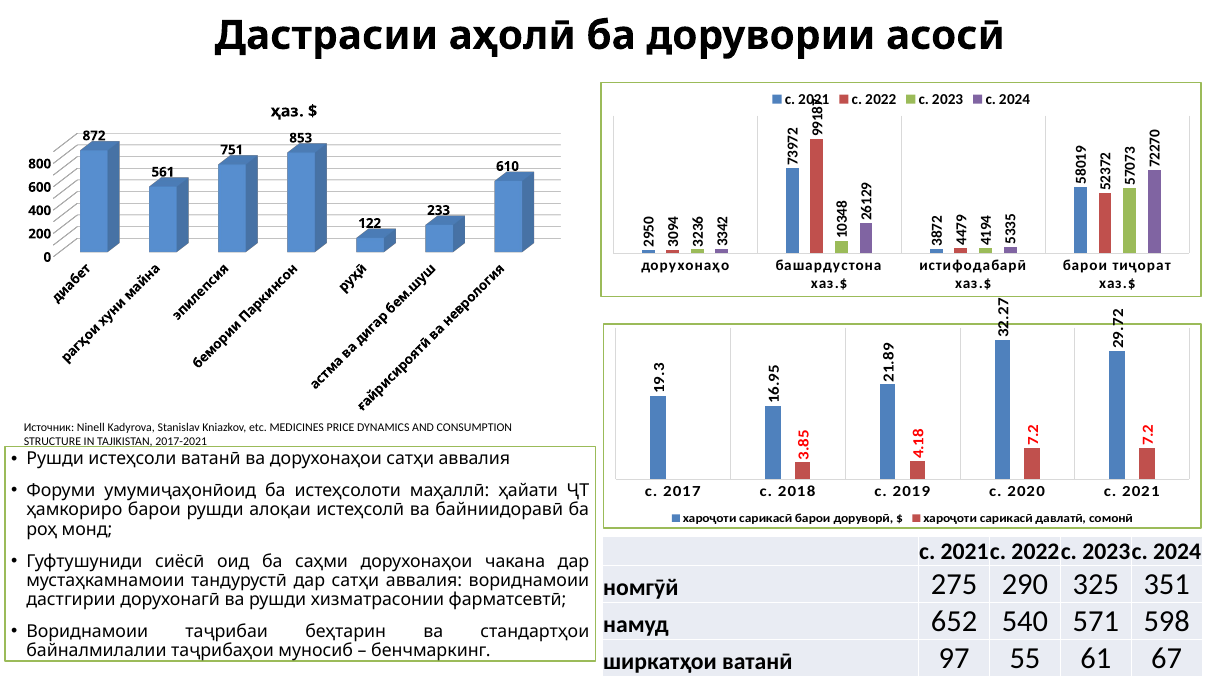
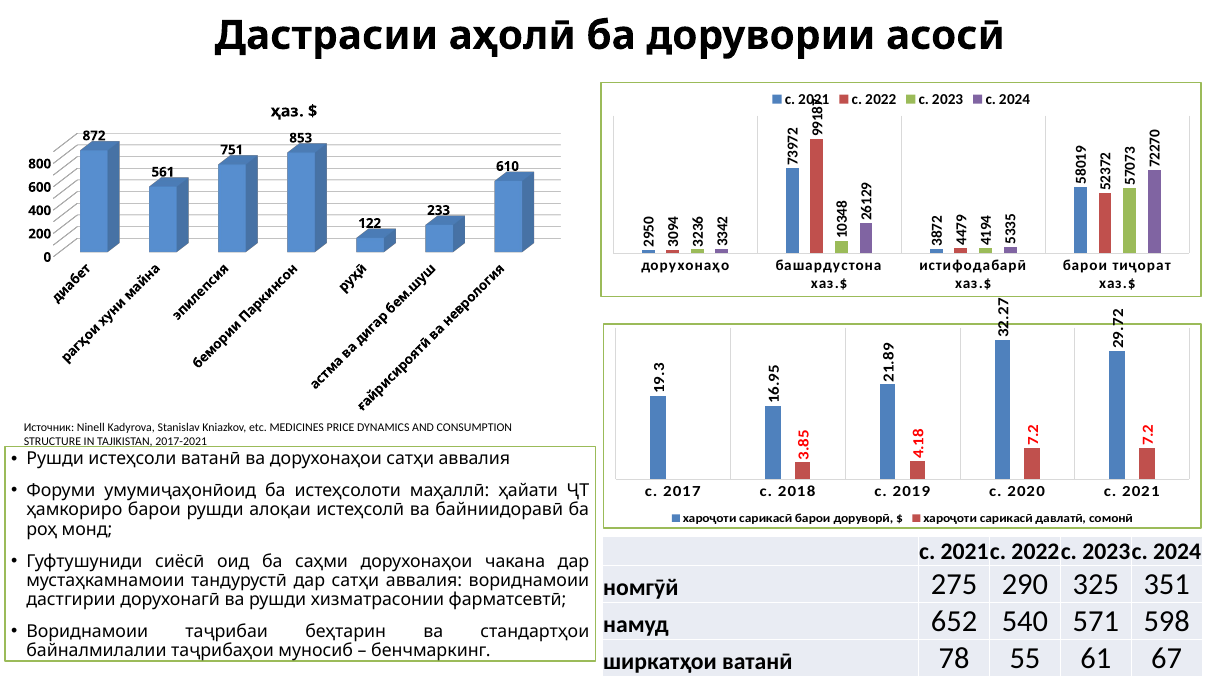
97: 97 -> 78 (954, 659)
